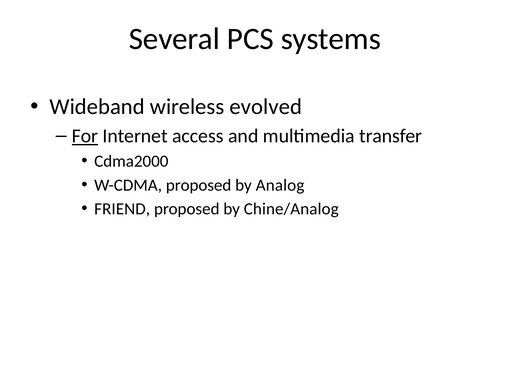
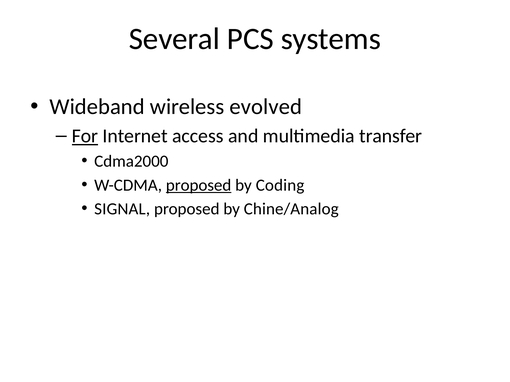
proposed underline: none -> present (199, 185)
Analog: Analog -> Coding (280, 185)
FRIEND: FRIEND -> SIGNAL (122, 209)
